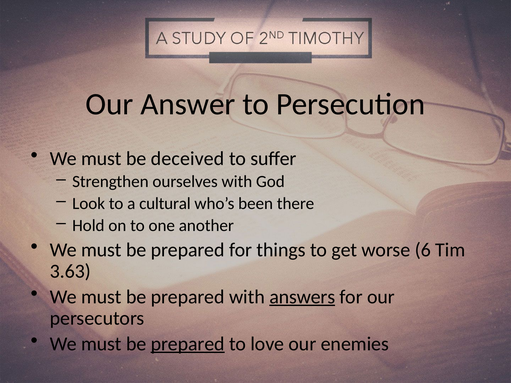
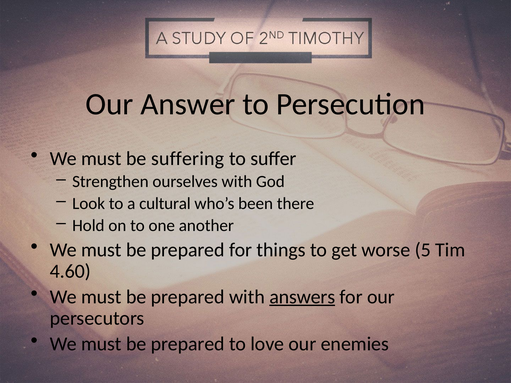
deceived: deceived -> suffering (188, 159)
6: 6 -> 5 (423, 250)
3.63: 3.63 -> 4.60 (70, 271)
prepared underline: present -> none (188, 344)
